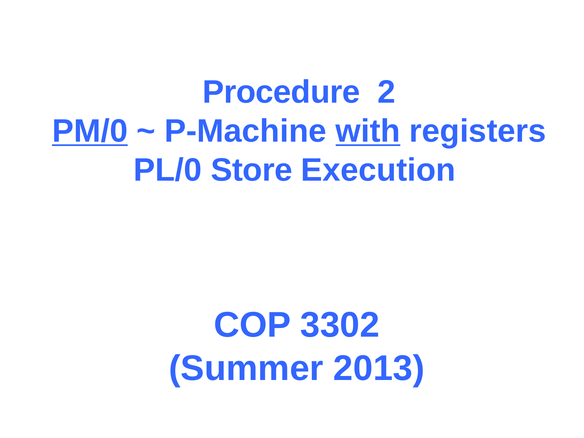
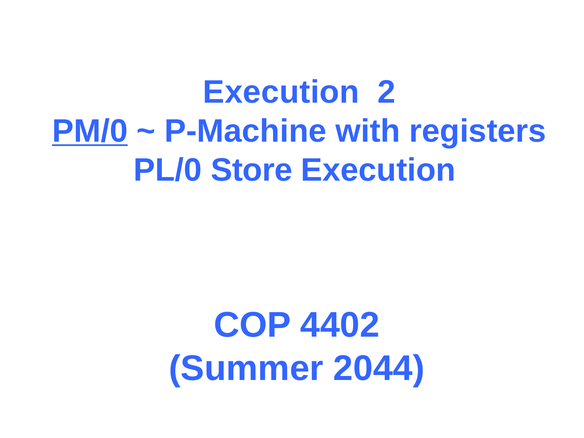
Procedure: Procedure -> Execution (281, 92)
with underline: present -> none (368, 131)
3302: 3302 -> 4402 (340, 325)
2013: 2013 -> 2044 (379, 368)
